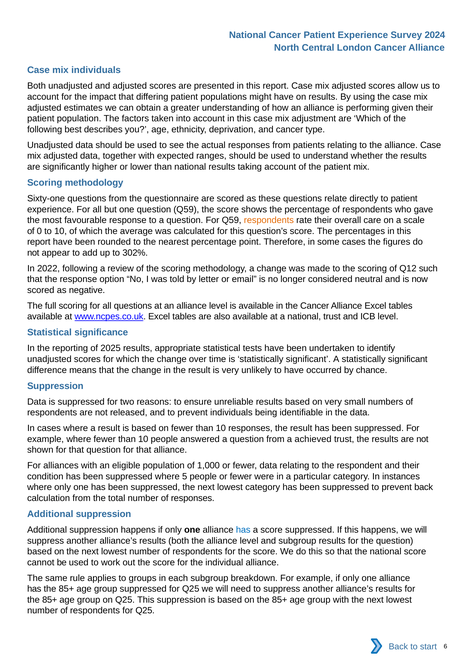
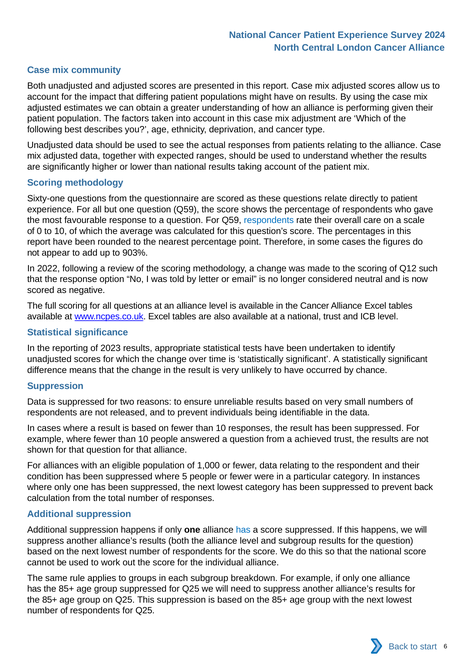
mix individuals: individuals -> community (96, 70)
respondents colour: orange -> blue (269, 220)
302%: 302% -> 903% (135, 253)
2025: 2025 -> 2023 (111, 349)
